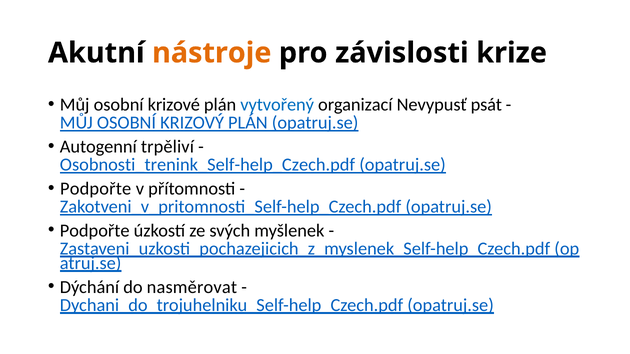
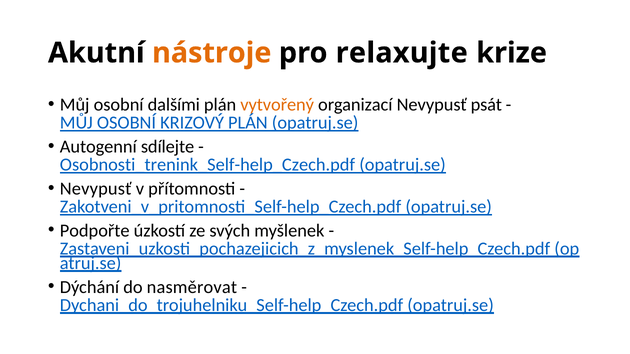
závislosti: závislosti -> relaxujte (402, 53)
krizové: krizové -> dalšími (174, 105)
vytvořený colour: blue -> orange (277, 105)
trpěliví: trpěliví -> sdílejte (168, 147)
Podpořte: Podpořte -> Nevypusť (96, 189)
